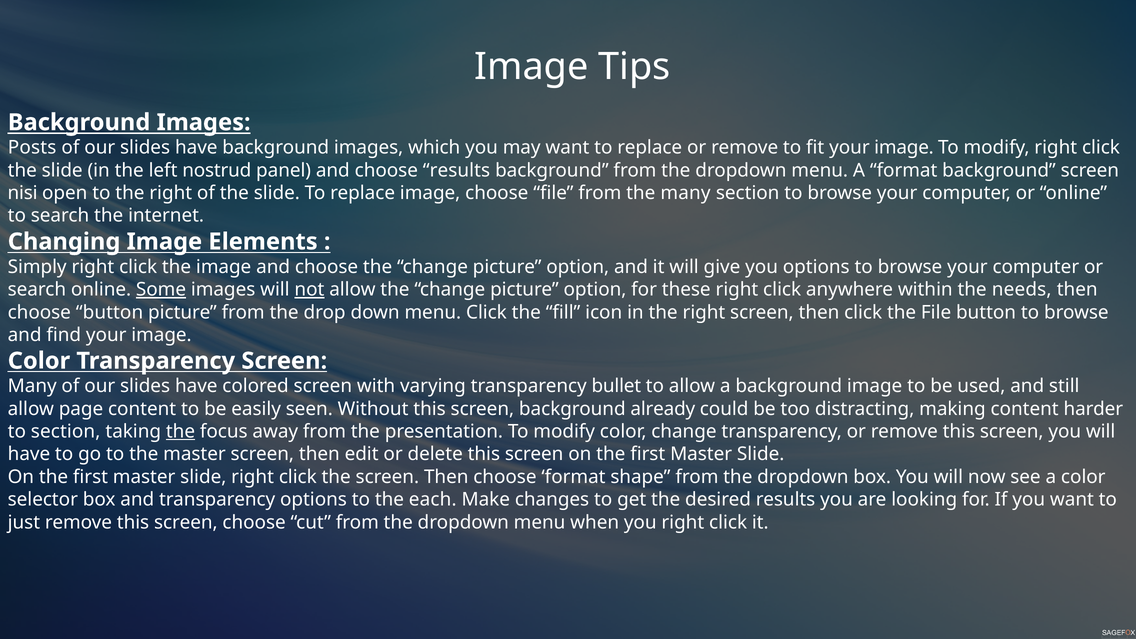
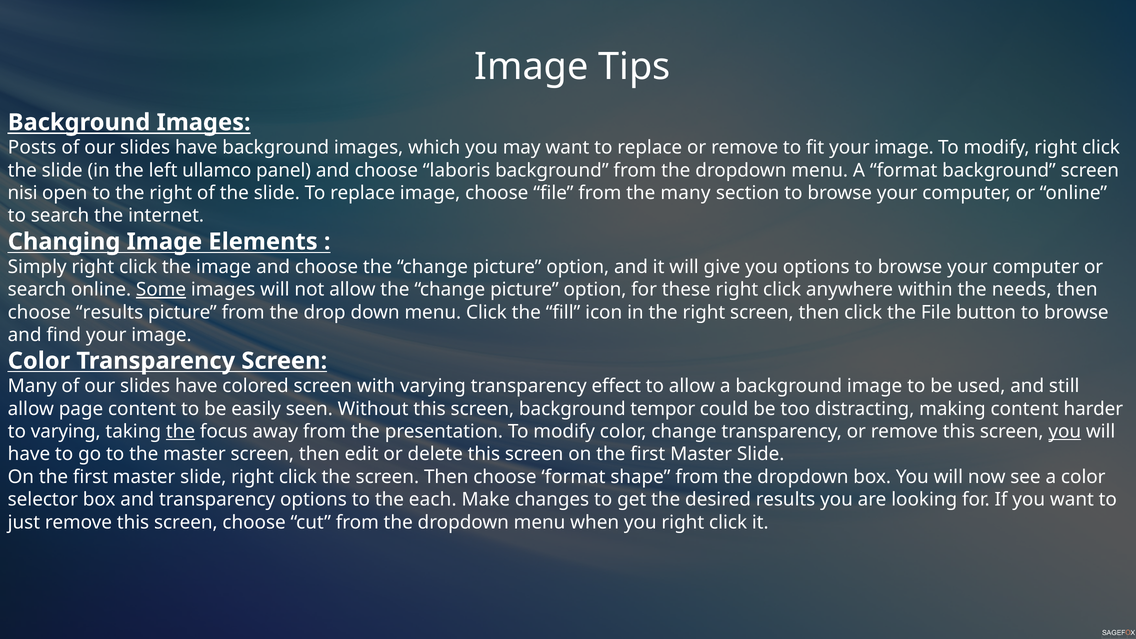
nostrud: nostrud -> ullamco (217, 170)
choose results: results -> laboris (456, 170)
not underline: present -> none (309, 290)
choose button: button -> results (110, 312)
bullet: bullet -> effect (616, 386)
already: already -> tempor (663, 409)
to section: section -> varying (66, 432)
you underline: none -> present (1065, 432)
